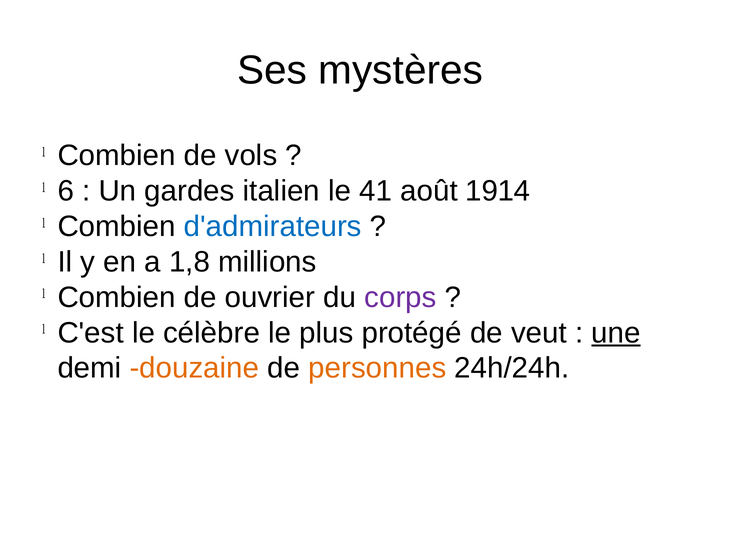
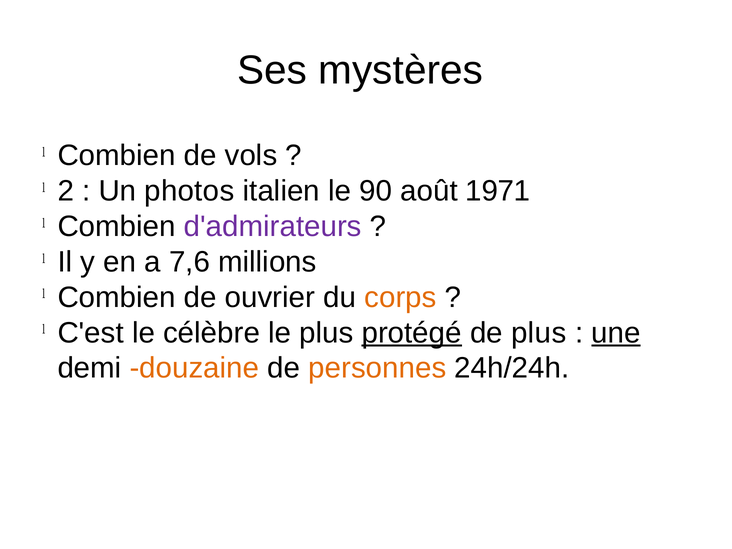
6: 6 -> 2 (66, 191)
gardes: gardes -> photos (189, 191)
41: 41 -> 90 (376, 191)
1914: 1914 -> 1971 (498, 191)
d'admirateurs colour: blue -> purple (273, 227)
1,8: 1,8 -> 7,6 (190, 262)
corps colour: purple -> orange (400, 297)
protégé underline: none -> present (412, 333)
de veut: veut -> plus (539, 333)
